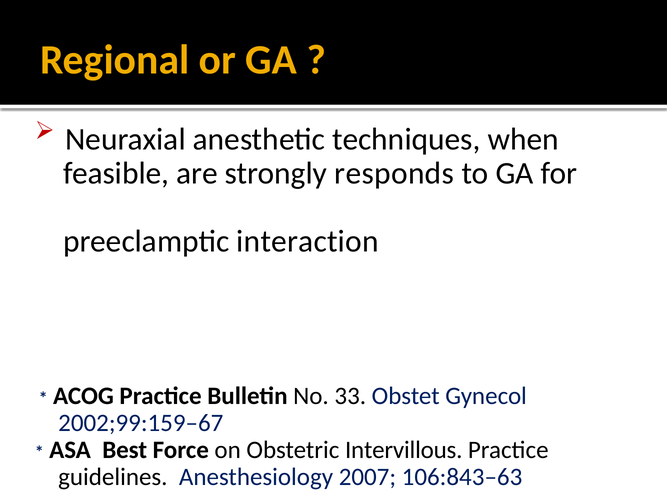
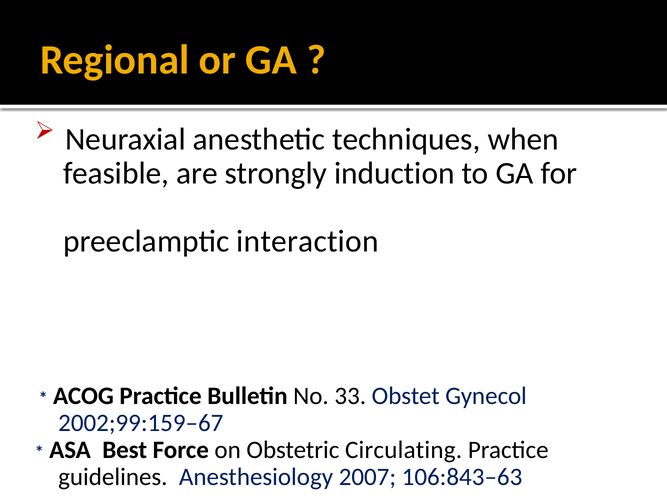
responds: responds -> induction (394, 173)
Intervillous: Intervillous -> Circulating (404, 449)
